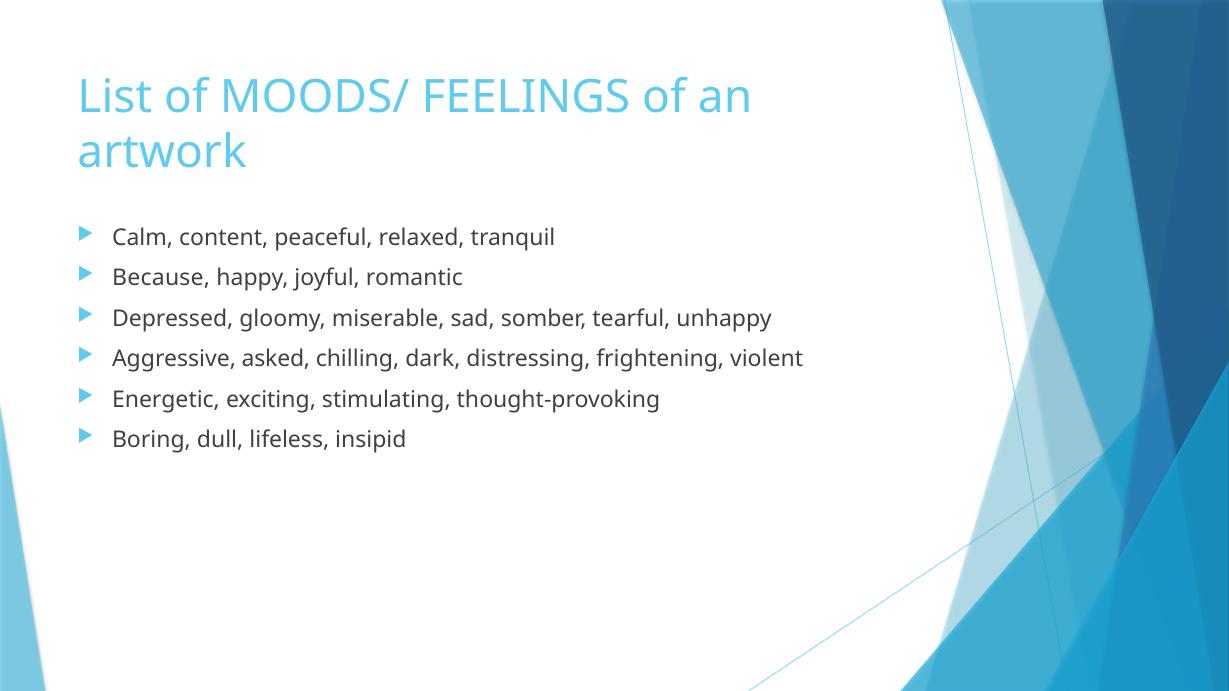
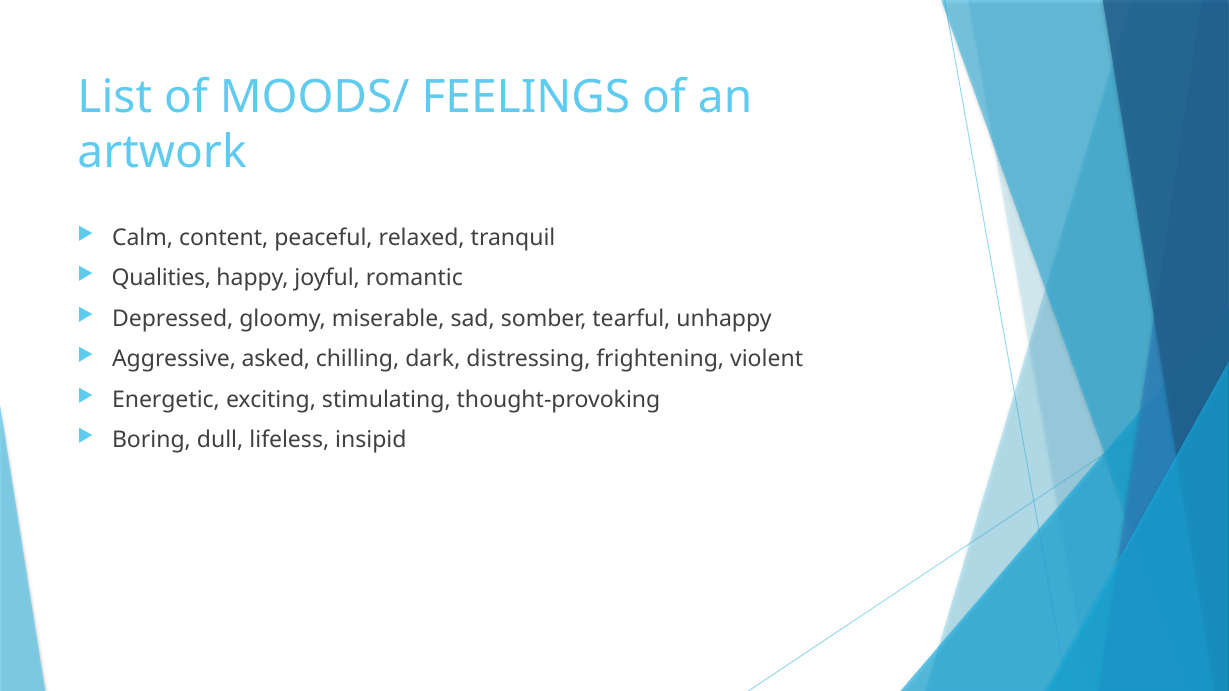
Because: Because -> Qualities (161, 278)
